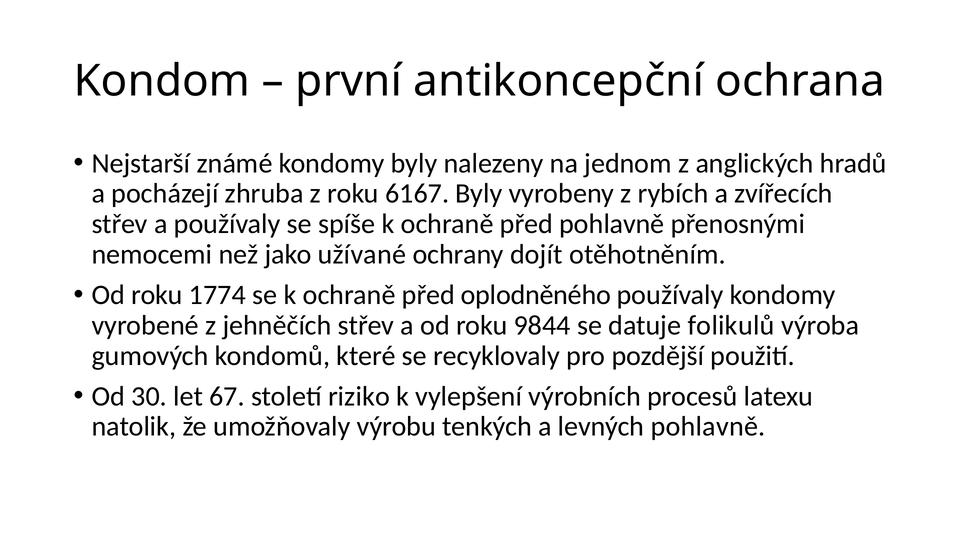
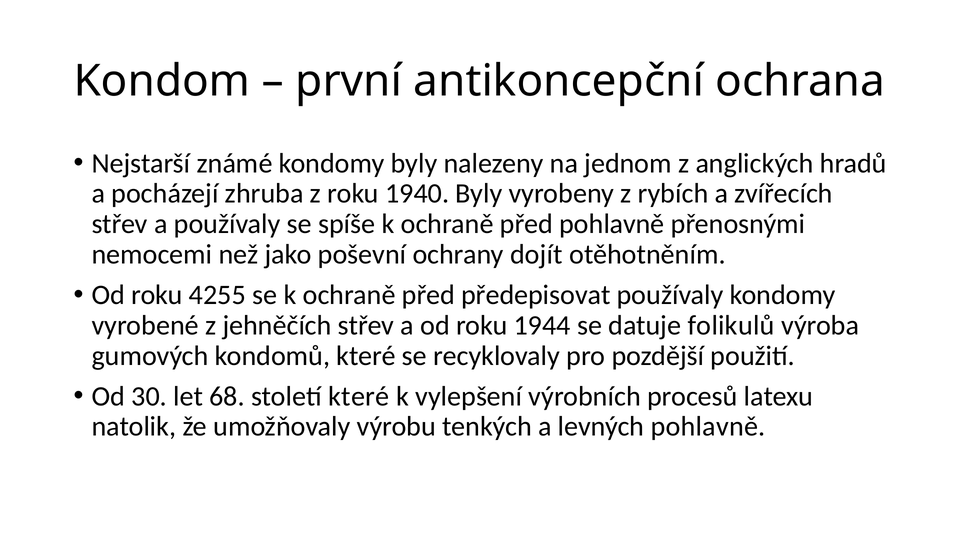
6167: 6167 -> 1940 (417, 194)
užívané: užívané -> poševní (362, 254)
1774: 1774 -> 4255 (217, 295)
oplodněného: oplodněného -> předepisovat (536, 295)
9844: 9844 -> 1944 (542, 325)
67: 67 -> 68 (227, 396)
století riziko: riziko -> které (359, 396)
